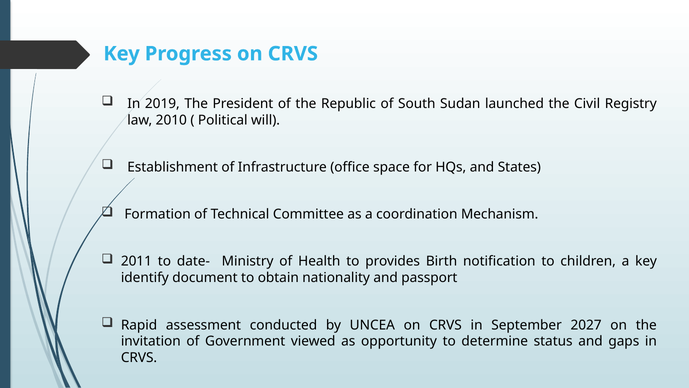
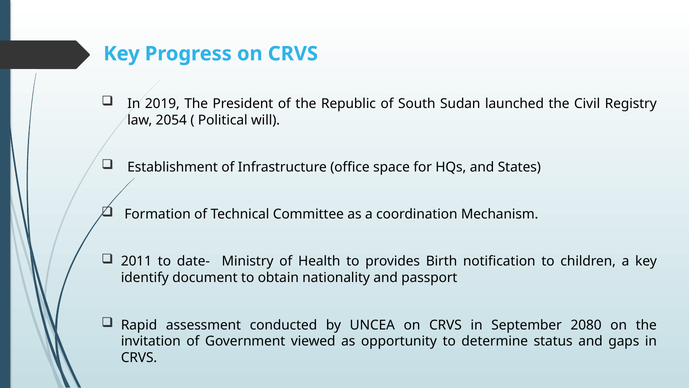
2010: 2010 -> 2054 (171, 120)
2027: 2027 -> 2080 (586, 325)
